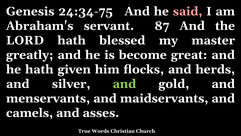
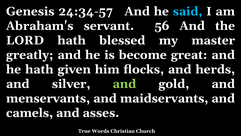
24:34-75: 24:34-75 -> 24:34-57 (86, 11)
said colour: pink -> light blue (188, 11)
87: 87 -> 56 (162, 26)
